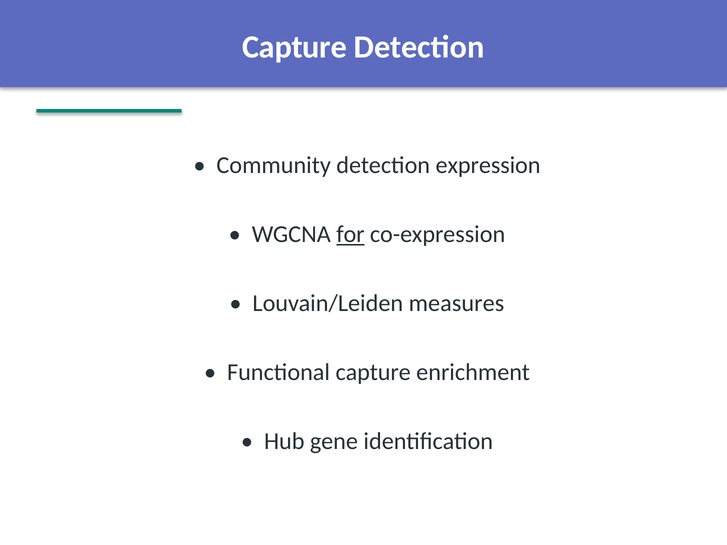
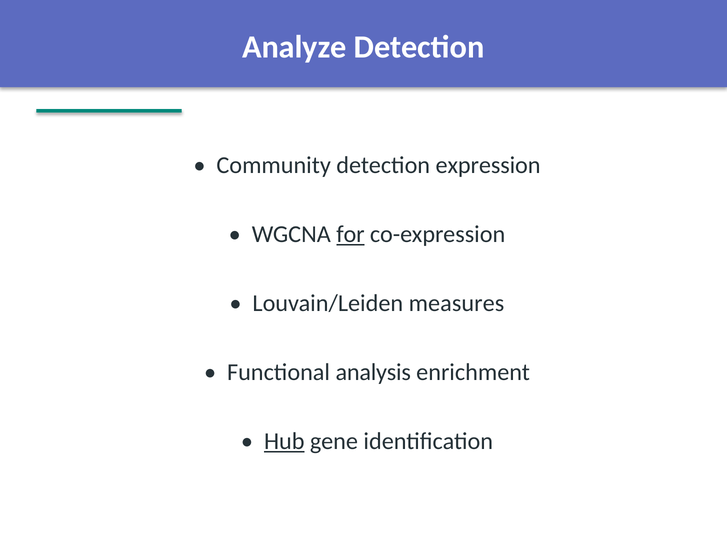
Capture: Capture -> Analyze (294, 47)
Functional capture: capture -> analysis (373, 372)
Hub underline: none -> present (284, 441)
